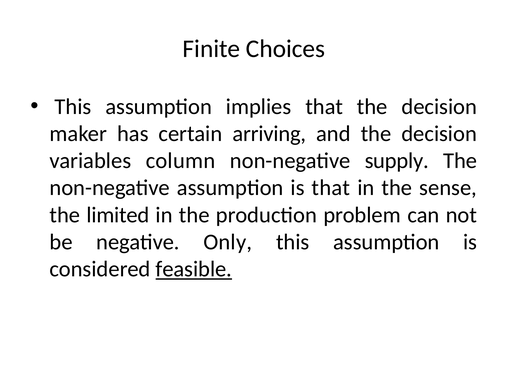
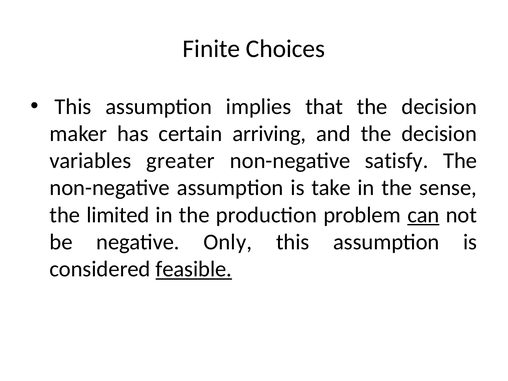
column: column -> greater (180, 161)
supply: supply -> satisfy (397, 161)
is that: that -> take (331, 188)
can underline: none -> present (423, 215)
